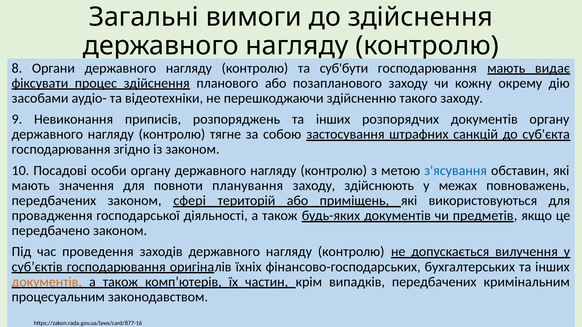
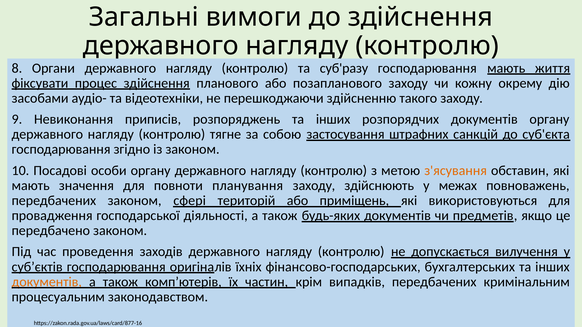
суб'бути: суб'бути -> суб'разу (344, 68)
видає: видає -> життя (553, 68)
з'ясування colour: blue -> orange (456, 171)
